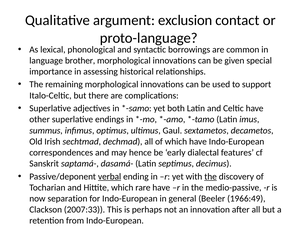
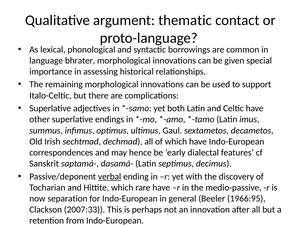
exclusion: exclusion -> thematic (185, 20)
brother: brother -> bhrater (80, 60)
the underline: present -> none (211, 176)
1966:49: 1966:49 -> 1966:95 (246, 198)
